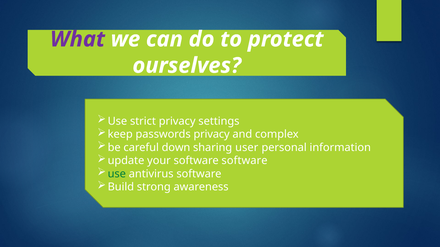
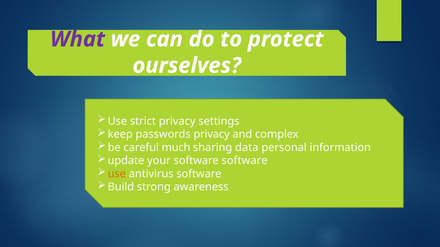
down: down -> much (176, 148)
user: user -> data (247, 148)
use colour: green -> orange (117, 174)
